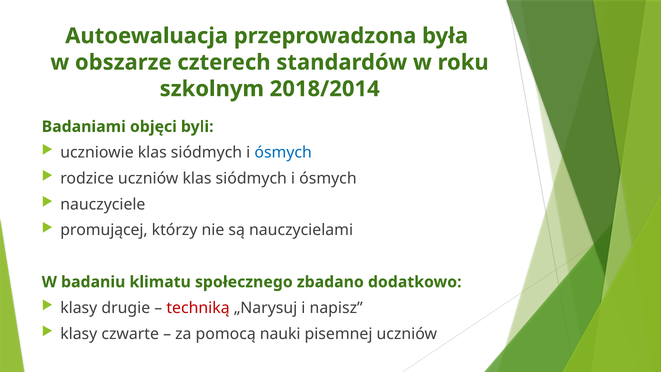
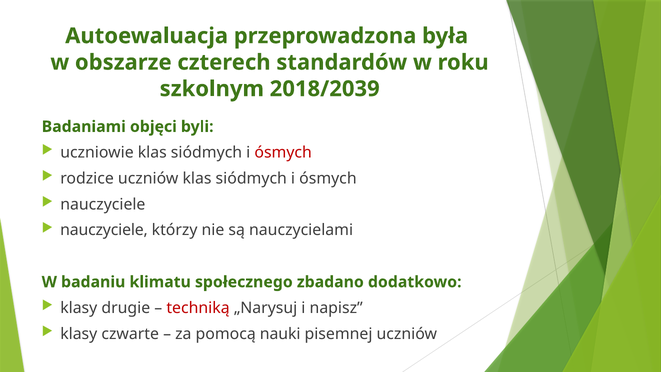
2018/2014: 2018/2014 -> 2018/2039 (325, 89)
ósmych colour: blue -> red (283, 152)
promującej: promującej -> nauczyciele (104, 230)
